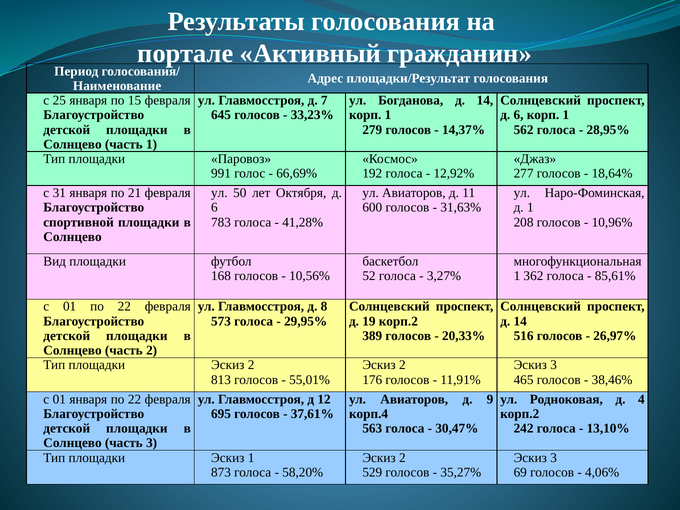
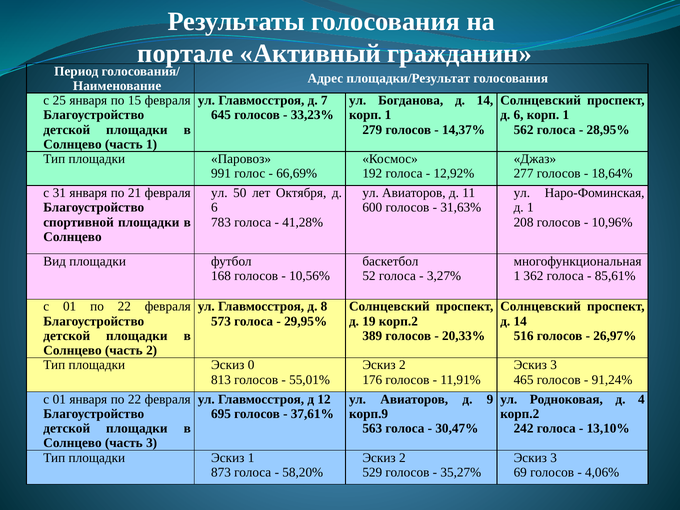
площадки Эскиз 2: 2 -> 0 (251, 365)
38,46%: 38,46% -> 91,24% (612, 380)
корп.4: корп.4 -> корп.9 (369, 414)
